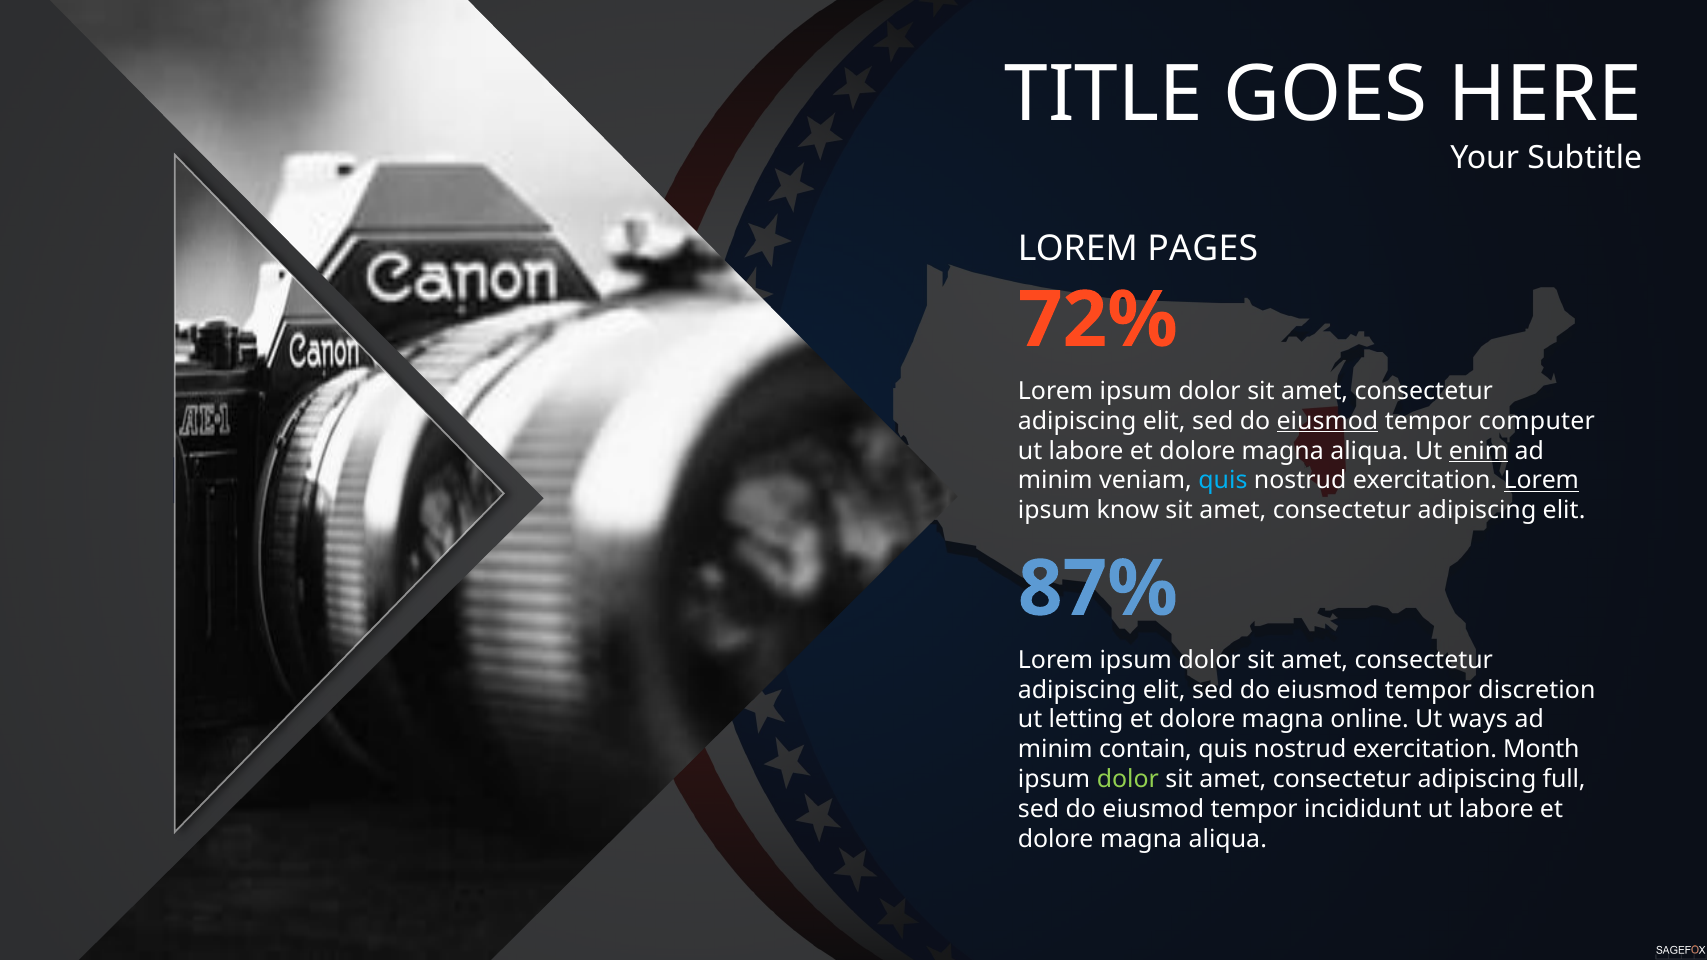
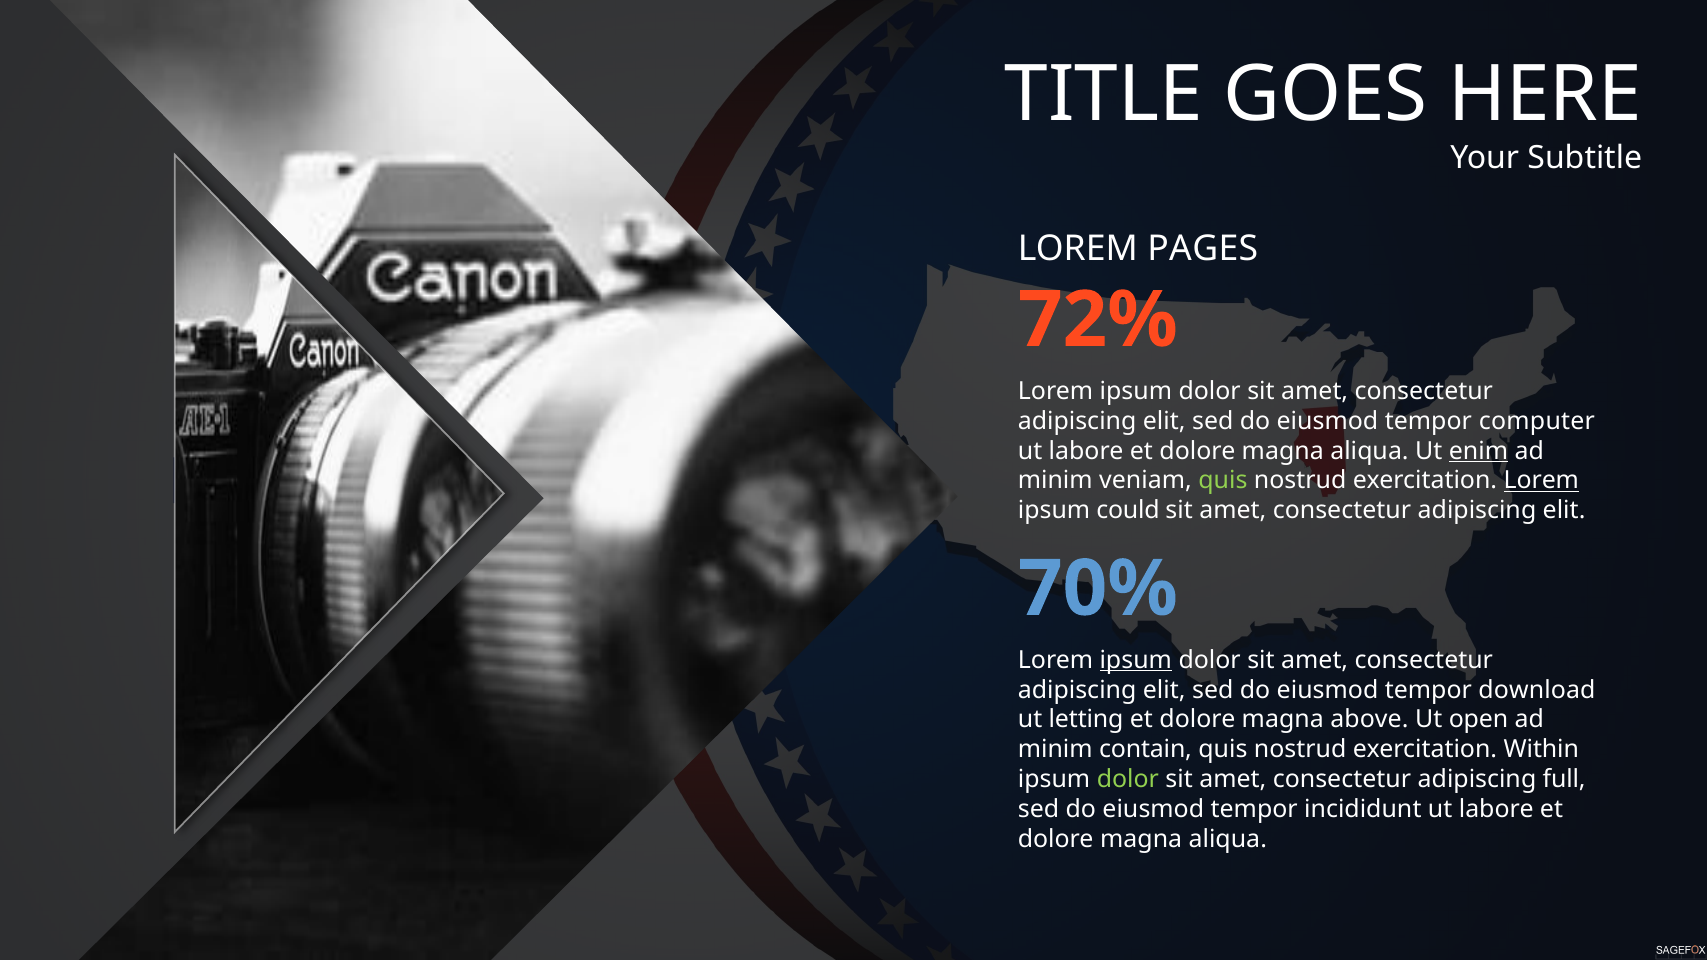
eiusmod underline: present -> none (1327, 421)
quis colour: light blue -> light green (1223, 481)
know: know -> could (1128, 511)
87%: 87% -> 70% (1098, 589)
ipsum underline: none -> present (1136, 660)
discretion: discretion -> download (1537, 690)
online: online -> above (1369, 720)
ways: ways -> open (1478, 720)
Month: Month -> Within (1541, 750)
